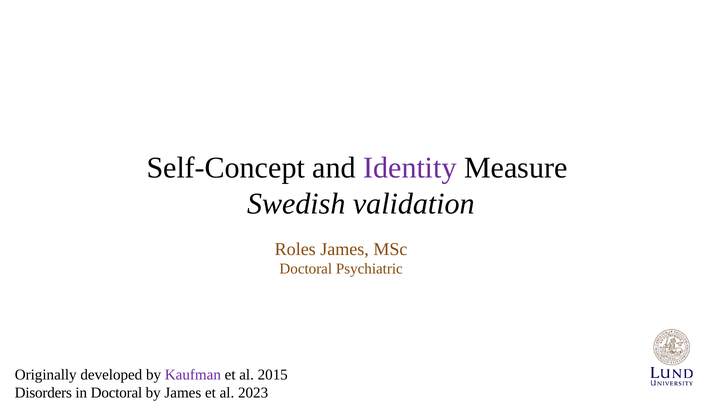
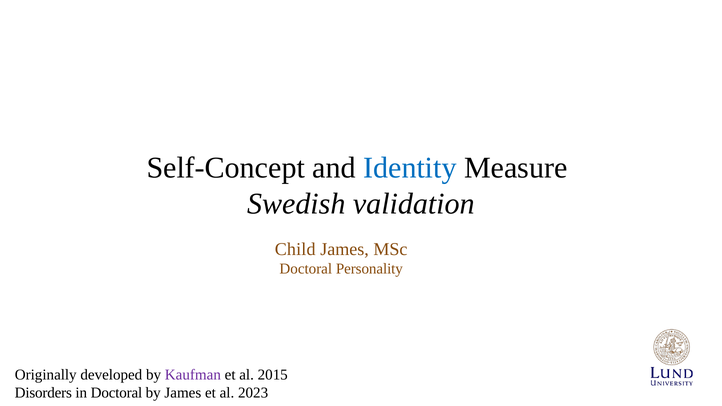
Identity colour: purple -> blue (410, 168)
Roles: Roles -> Child (295, 249)
Psychiatric: Psychiatric -> Personality (369, 269)
